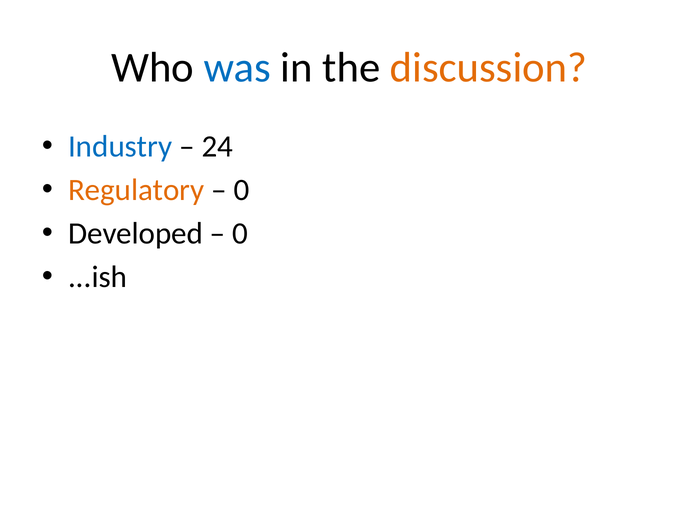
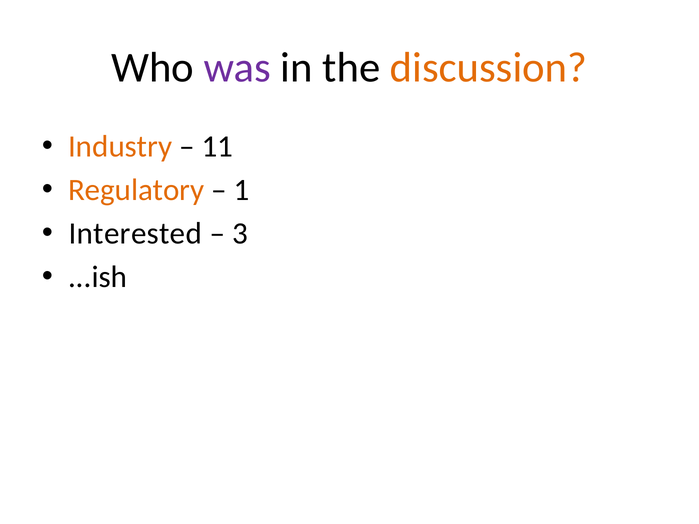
was colour: blue -> purple (237, 68)
Industry colour: blue -> orange (120, 147)
24: 24 -> 11 (217, 147)
0: 0 -> 1 (242, 190)
Developed: Developed -> Interested (135, 234)
0: 0 -> 3 (240, 234)
